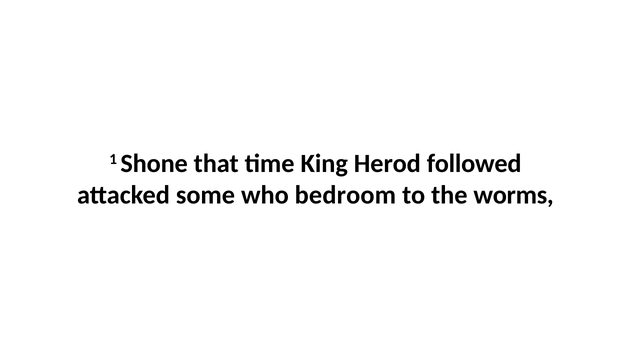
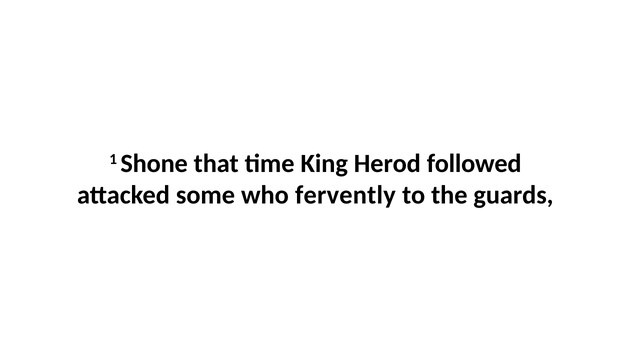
bedroom: bedroom -> fervently (345, 195)
worms: worms -> guards (513, 195)
